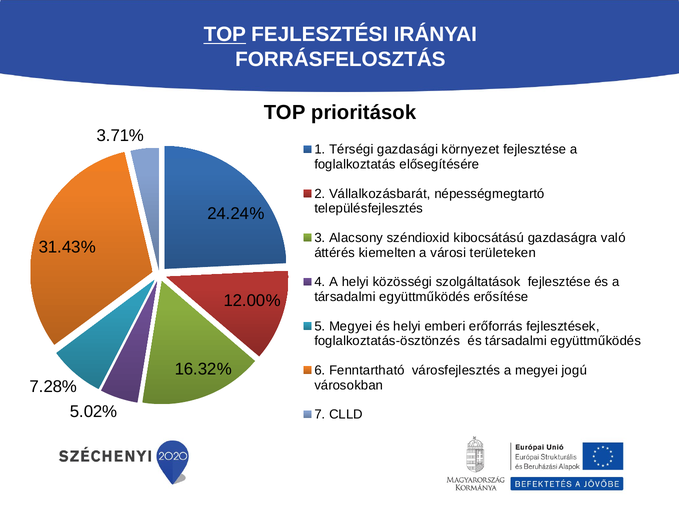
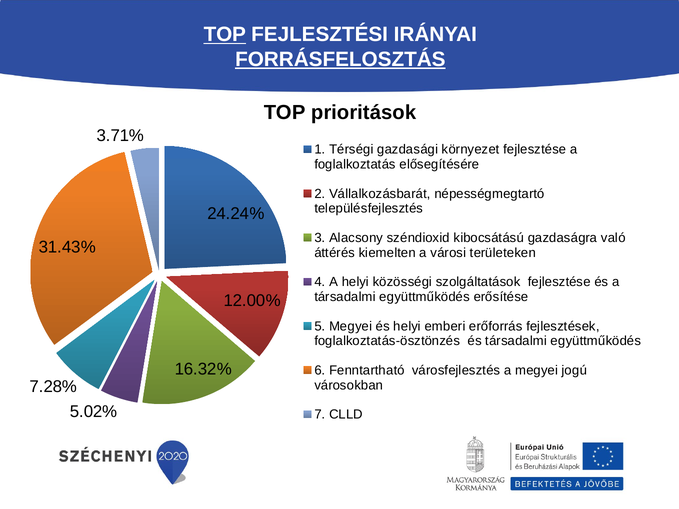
FORRÁSFELOSZTÁS underline: none -> present (340, 59)
